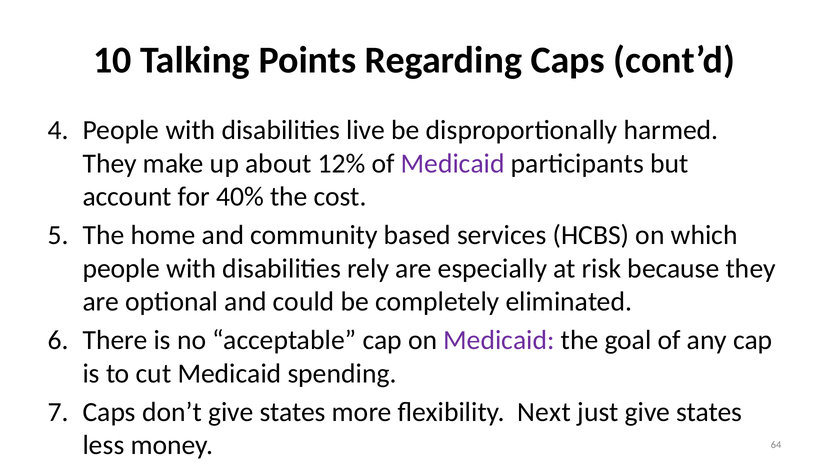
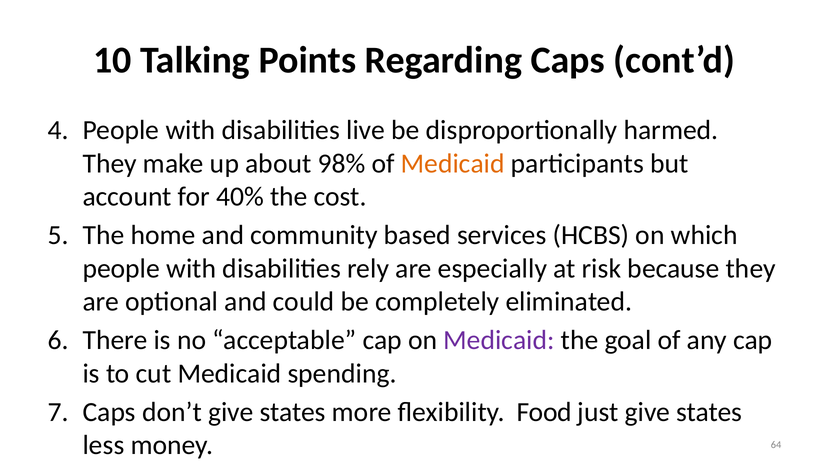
12%: 12% -> 98% (341, 164)
Medicaid colour: purple -> orange (453, 164)
Next: Next -> Food (544, 412)
